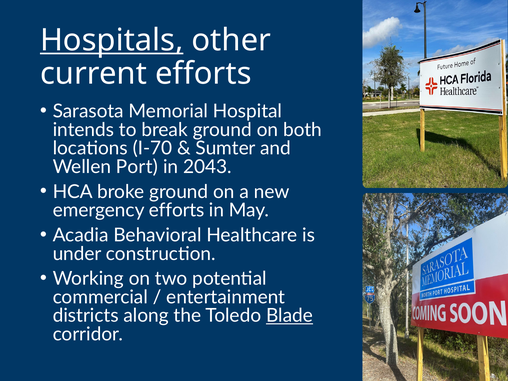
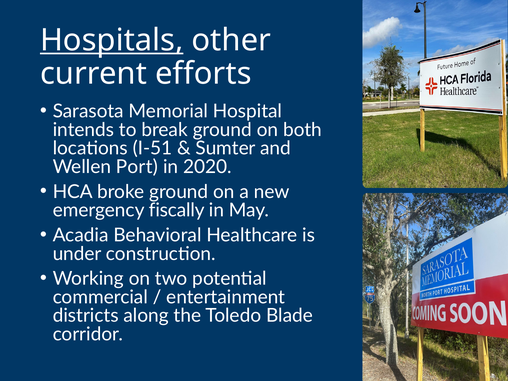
I-70: I-70 -> I-51 (152, 148)
2043: 2043 -> 2020 (207, 167)
emergency efforts: efforts -> fiscally (177, 210)
Blade underline: present -> none (289, 316)
